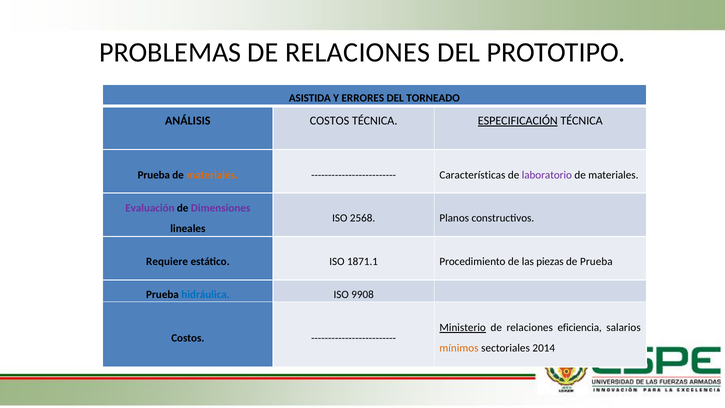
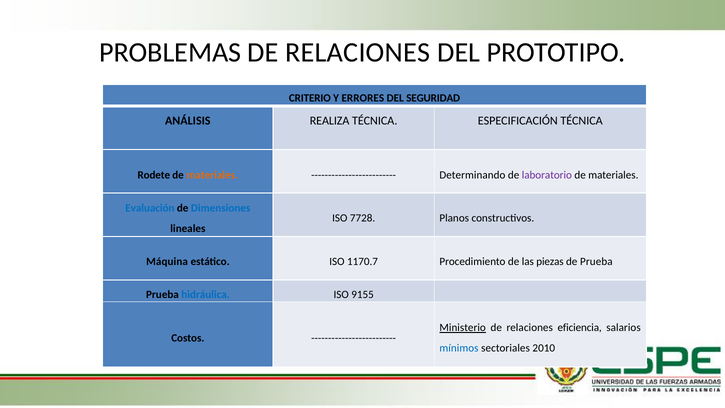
ASISTIDA: ASISTIDA -> CRITERIO (310, 98)
TORNEADO: TORNEADO -> SEGURIDAD (433, 98)
ANÁLISIS COSTOS: COSTOS -> REALIZA (330, 121)
ESPECIFICACIÓN underline: present -> none (518, 121)
Prueba: Prueba -> Rodete (154, 175)
Características: Características -> Determinando (472, 175)
Evaluación colour: purple -> blue (150, 208)
Dimensiones colour: purple -> blue (221, 208)
2568: 2568 -> 7728 (363, 218)
Requiere: Requiere -> Máquina (167, 262)
1871.1: 1871.1 -> 1170.7 (362, 262)
9908: 9908 -> 9155 (363, 294)
mínimos colour: orange -> blue (459, 348)
2014: 2014 -> 2010 (544, 348)
